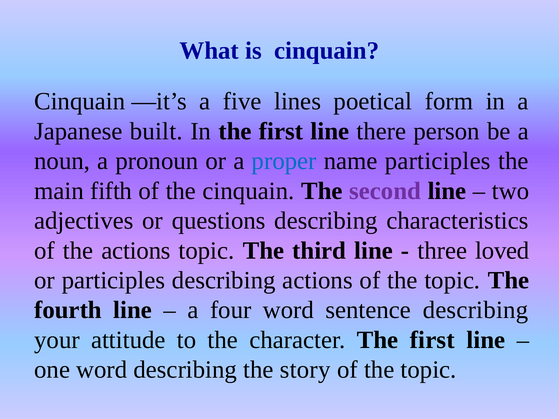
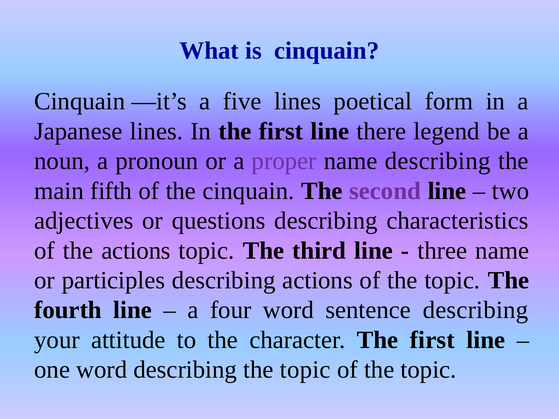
Japanese built: built -> lines (156, 131)
person: person -> legend (447, 131)
proper colour: blue -> purple (284, 161)
name participles: participles -> describing (438, 161)
three loved: loved -> name (502, 251)
describing the story: story -> topic (305, 370)
